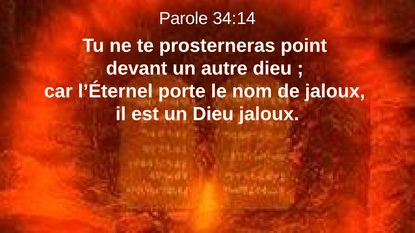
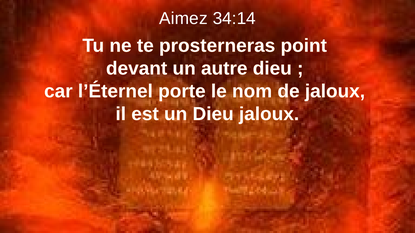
Parole: Parole -> Aimez (183, 19)
